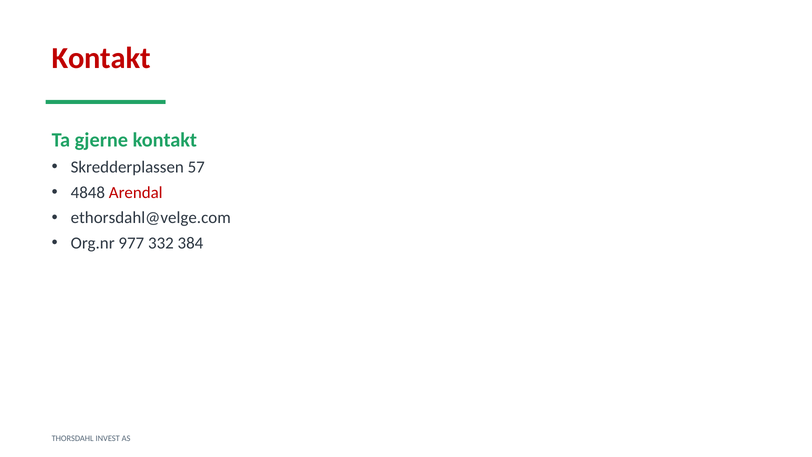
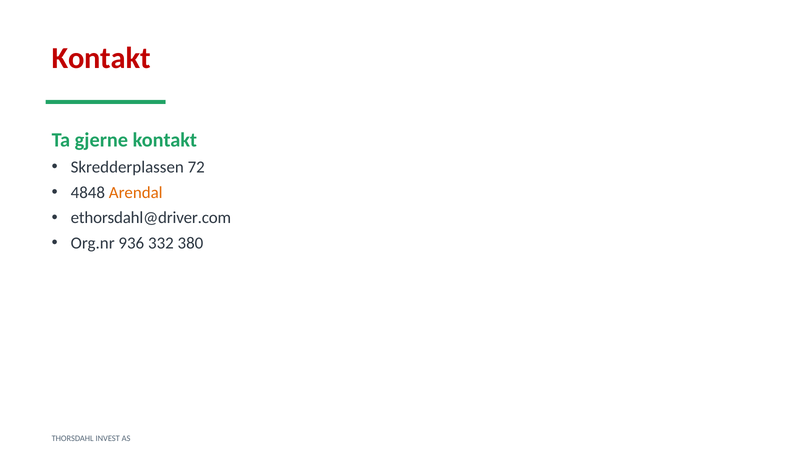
57: 57 -> 72 (196, 167)
Arendal colour: red -> orange (136, 192)
ethorsdahl@velge.com: ethorsdahl@velge.com -> ethorsdahl@driver.com (151, 218)
977: 977 -> 936 (131, 243)
384: 384 -> 380 (190, 243)
